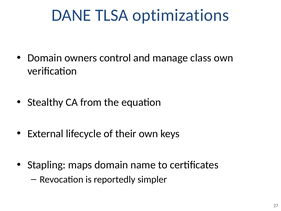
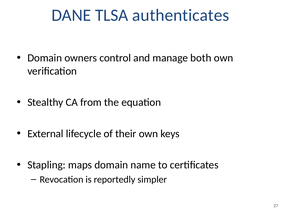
optimizations: optimizations -> authenticates (181, 15)
class: class -> both (201, 58)
